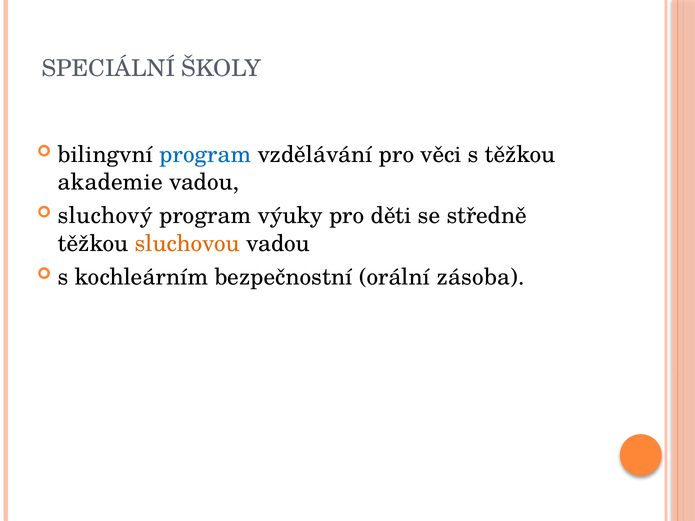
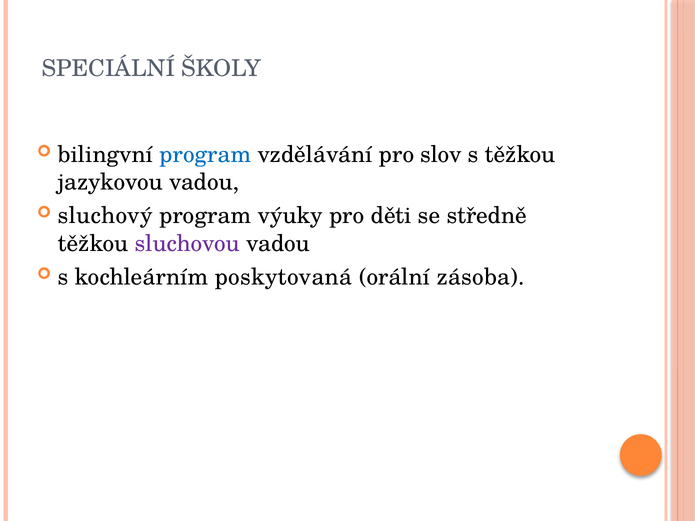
věci: věci -> slov (441, 154)
akademie: akademie -> jazykovou (110, 182)
sluchovou colour: orange -> purple (187, 244)
bezpečnostní: bezpečnostní -> poskytovaná (283, 277)
